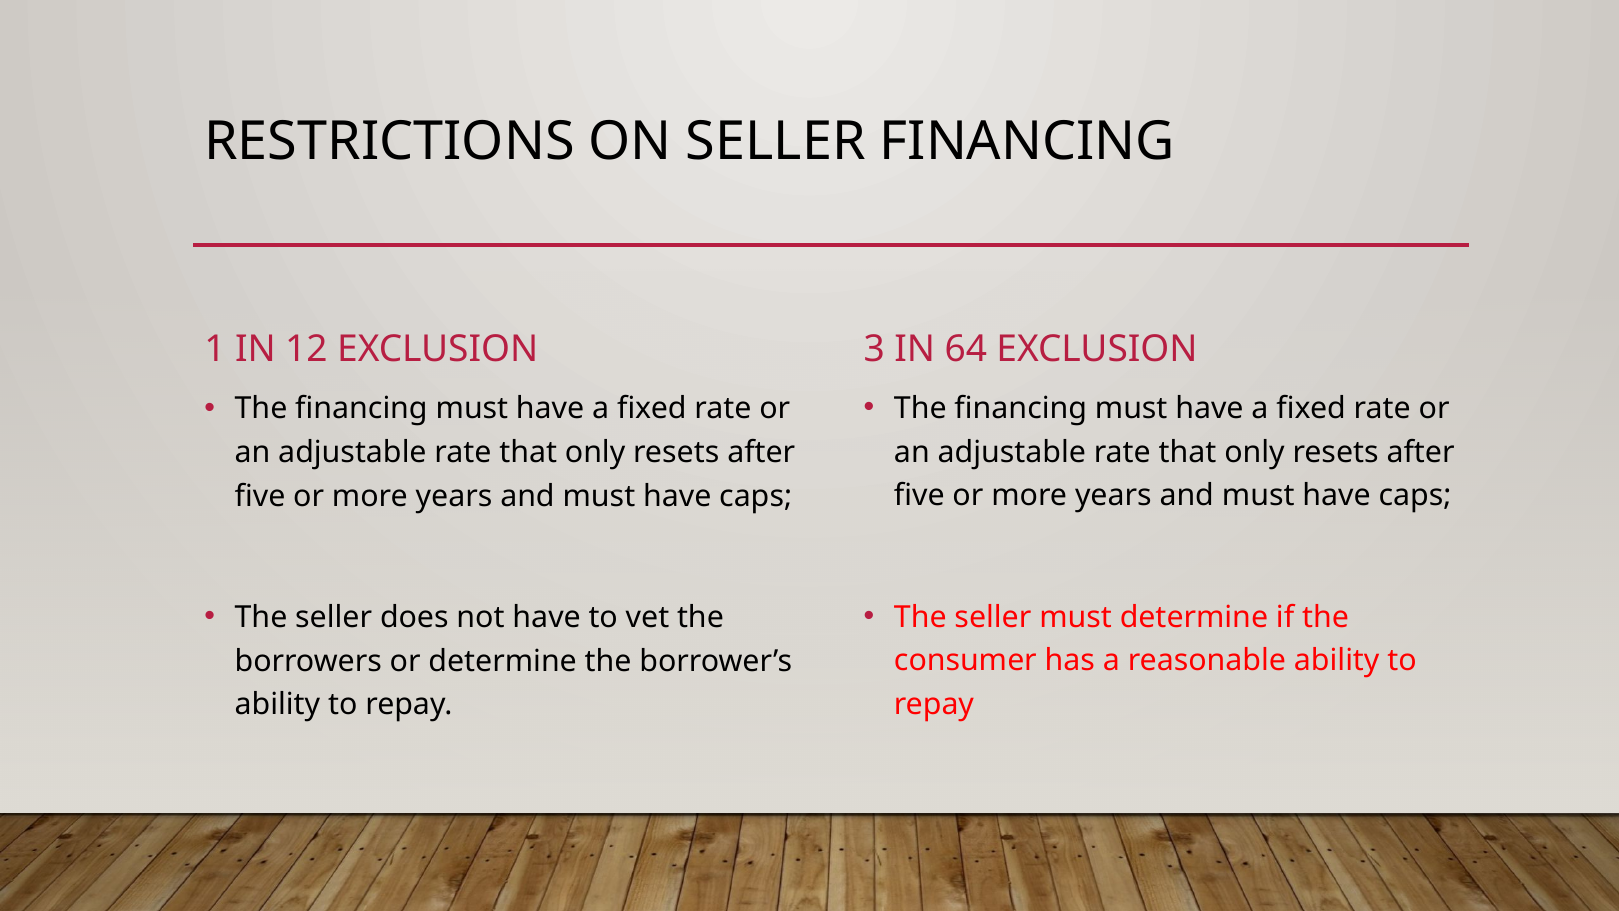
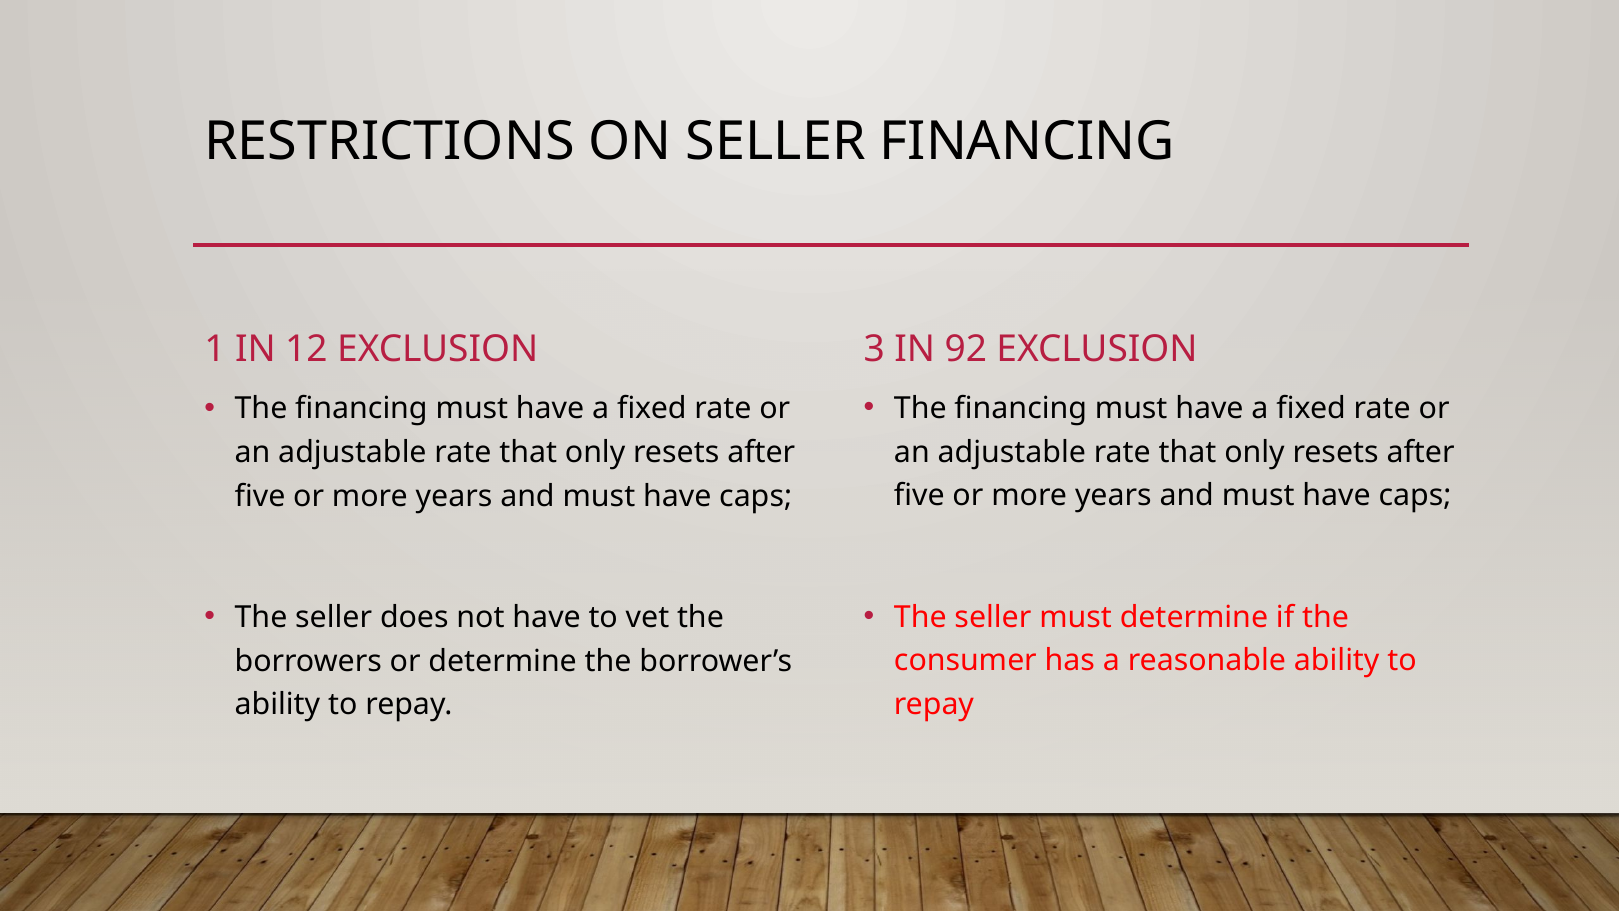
64: 64 -> 92 (966, 349)
